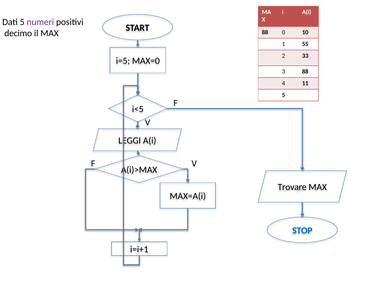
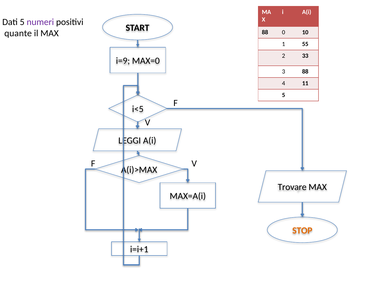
decimo: decimo -> quante (18, 33)
i=5: i=5 -> i=9 (123, 61)
STOP colour: blue -> orange (302, 230)
